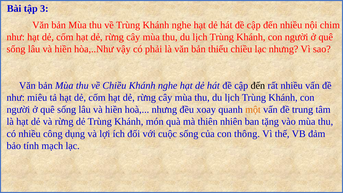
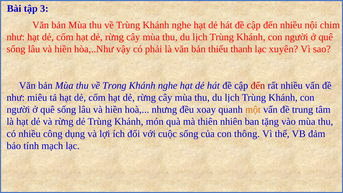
thiếu chiều: chiều -> thanh (241, 49)
lạc nhưng: nhưng -> xuyên (283, 49)
về Chiều: Chiều -> Trong (114, 86)
đến colour: black -> red (258, 86)
